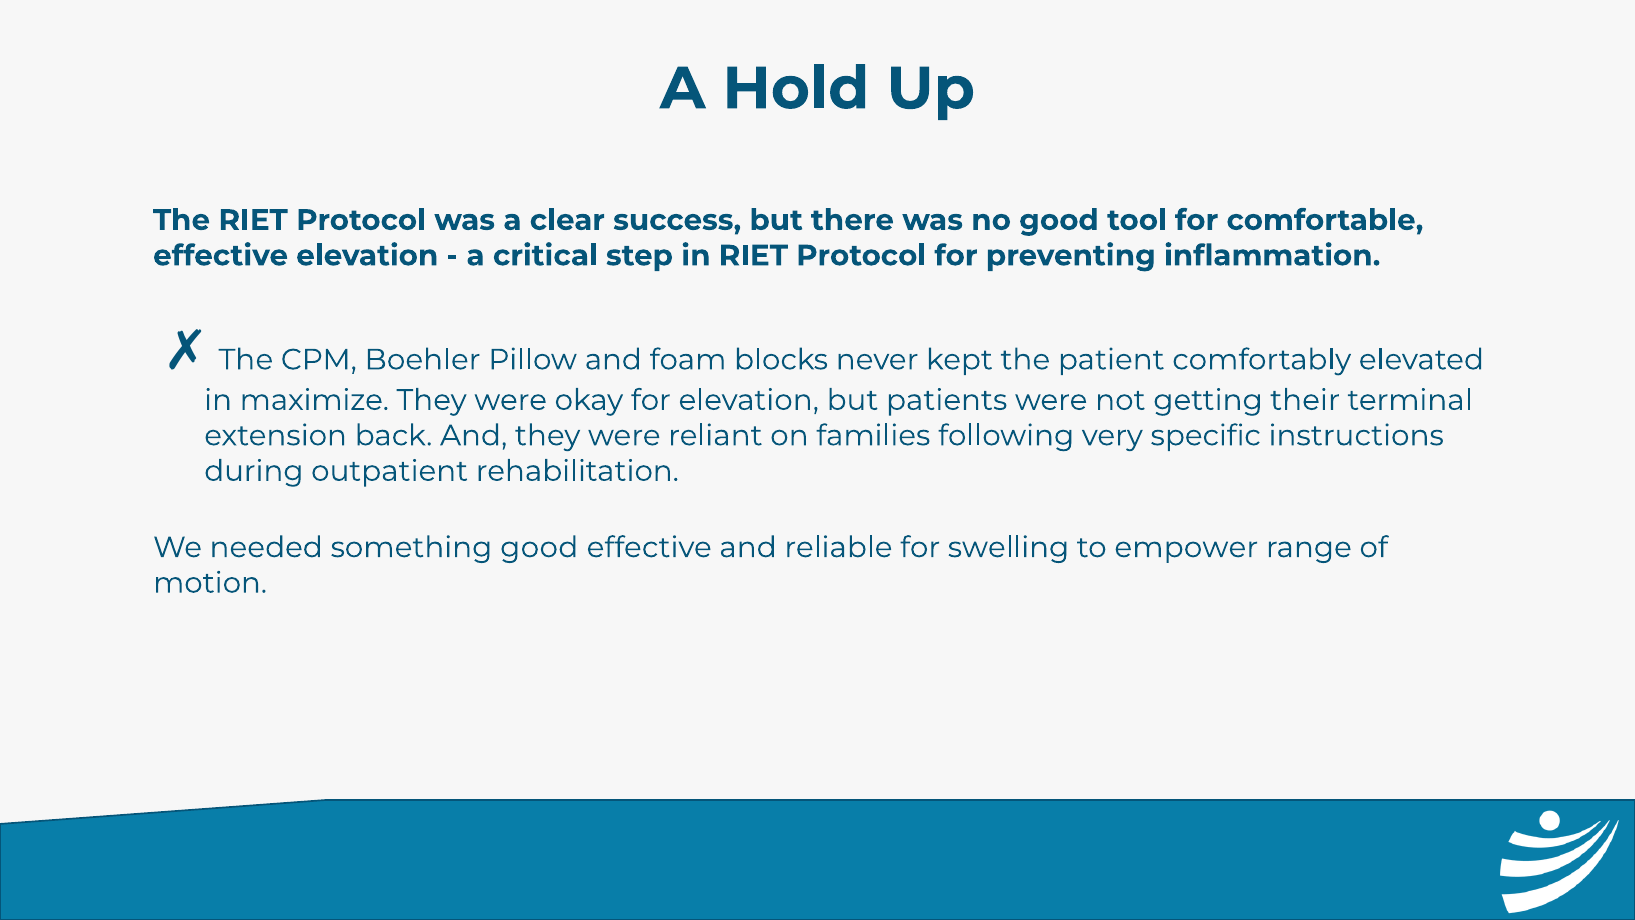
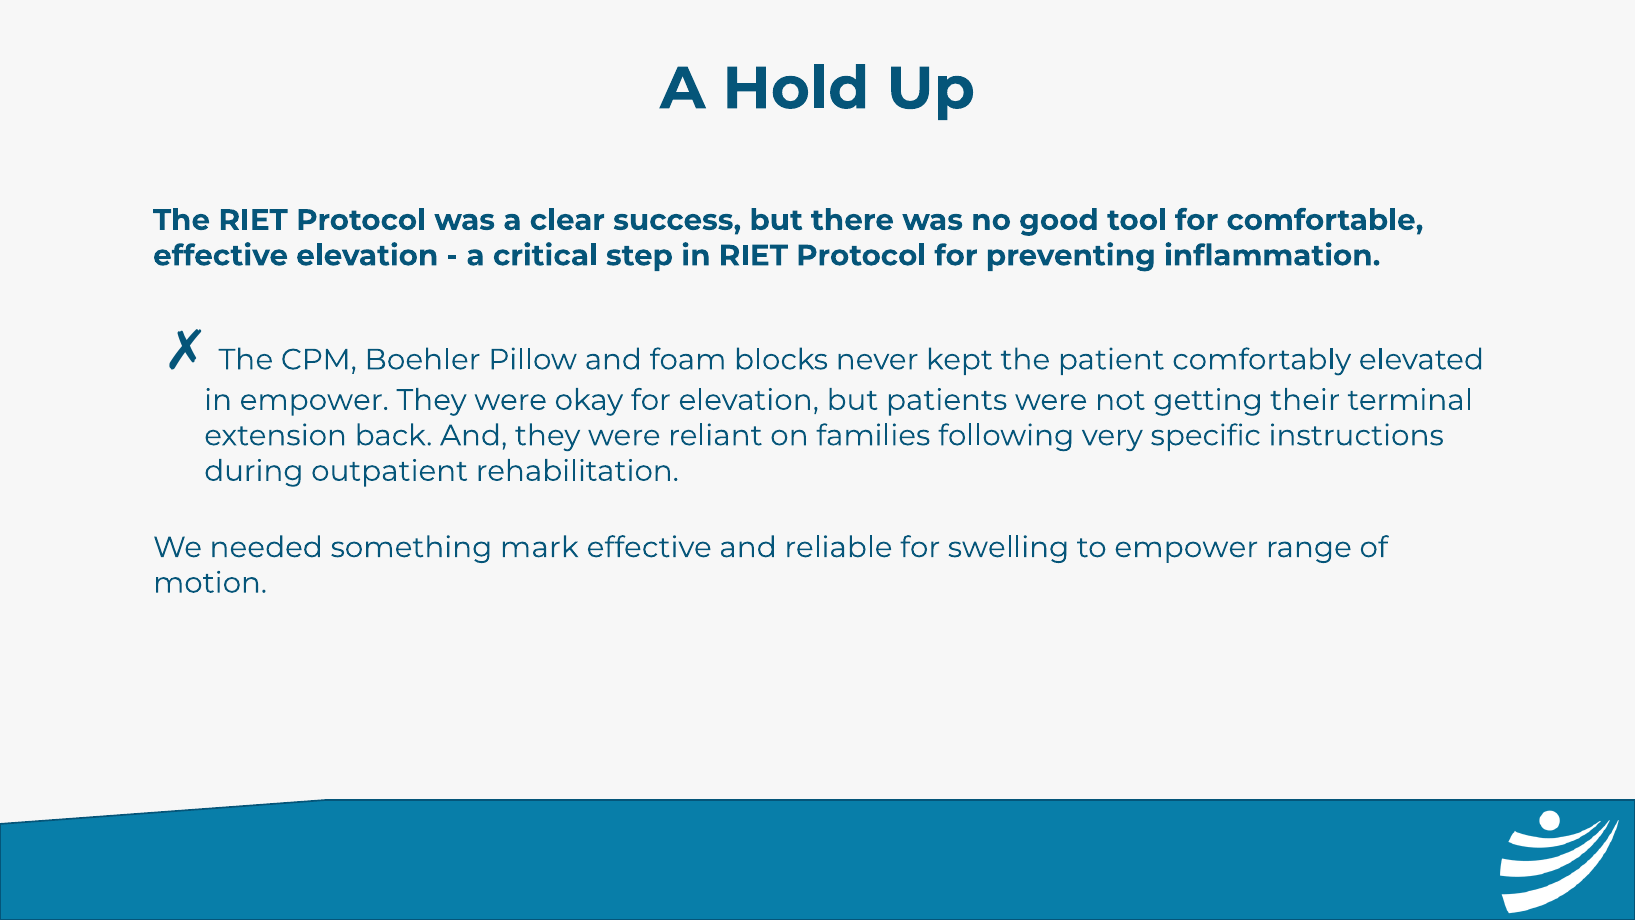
in maximize: maximize -> empower (314, 400)
something good: good -> mark (539, 547)
